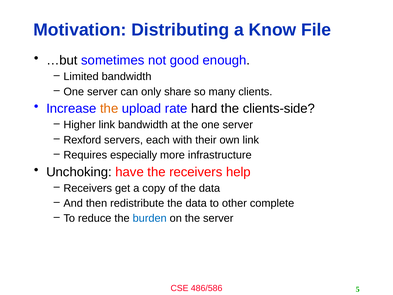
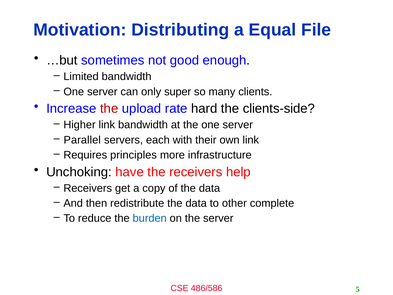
Know: Know -> Equal (272, 30)
share: share -> super (178, 92)
the colour: orange -> red (109, 109)
Rexford: Rexford -> Parallel (82, 140)
especially: especially -> principles (134, 155)
